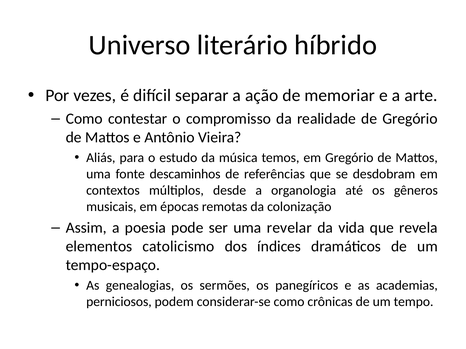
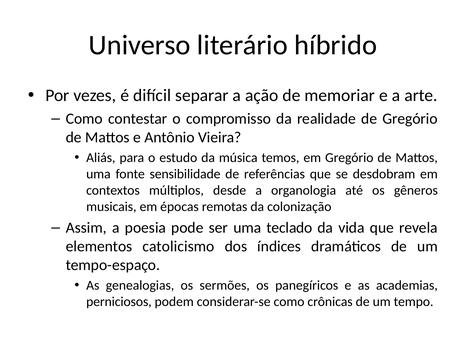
descaminhos: descaminhos -> sensibilidade (185, 174)
revelar: revelar -> teclado (290, 228)
